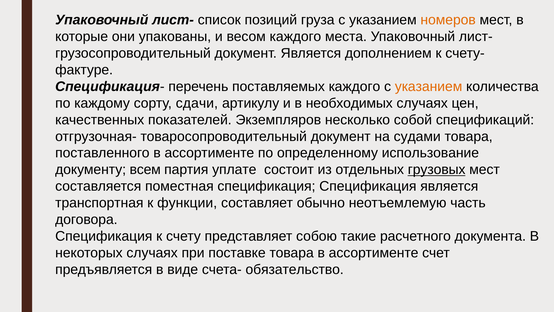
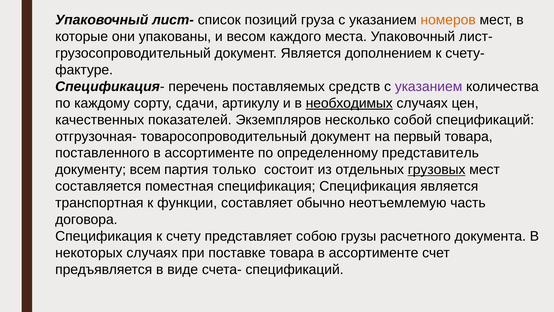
поставляемых каждого: каждого -> средств (354, 86)
указанием colour: orange -> purple (429, 86)
необходимых underline: none -> present (349, 103)
судами: судами -> первый (417, 136)
использование: использование -> представитель (430, 153)
уплате: уплате -> только (234, 170)
такие: такие -> грузы (359, 236)
счета- обязательство: обязательство -> спецификаций (295, 269)
